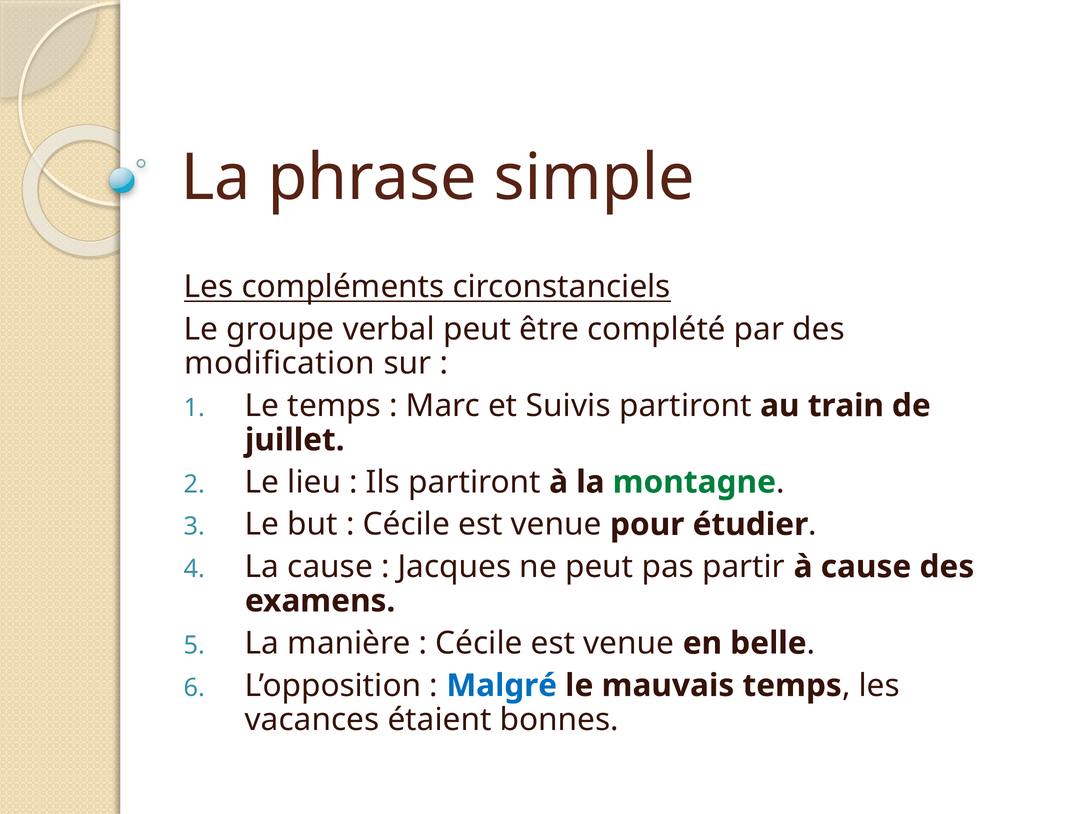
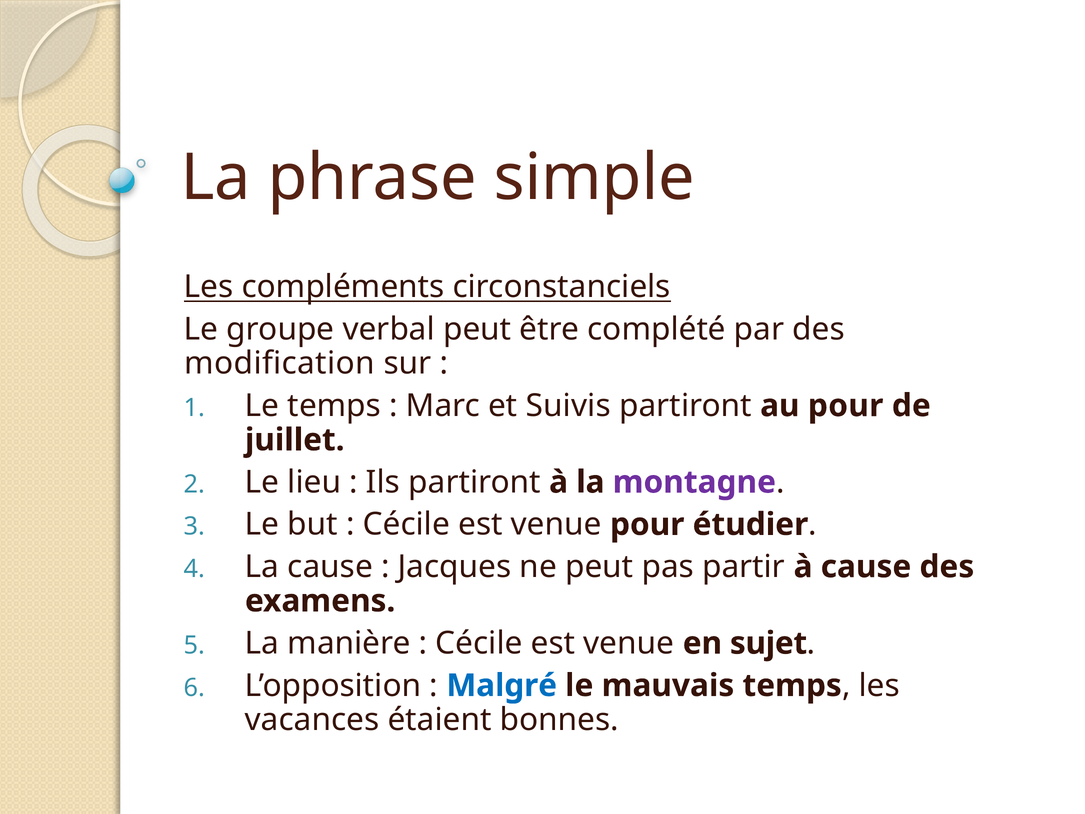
au train: train -> pour (846, 406)
montagne colour: green -> purple (694, 482)
belle: belle -> sujet (769, 643)
